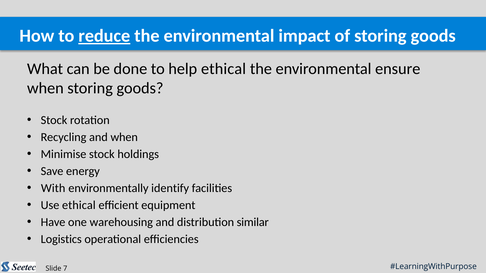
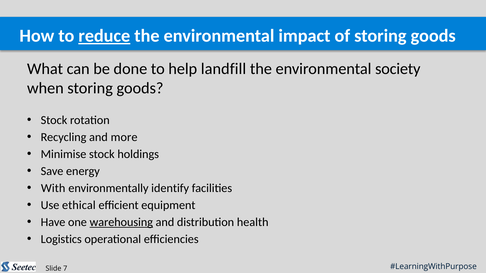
help ethical: ethical -> landfill (224, 69)
ensure: ensure -> society (398, 69)
and when: when -> more (124, 137)
warehousing underline: none -> present (121, 222)
similar: similar -> health (253, 222)
